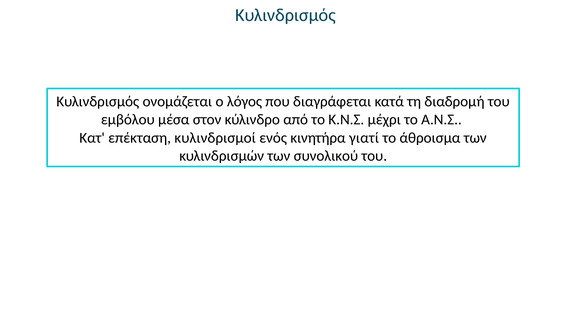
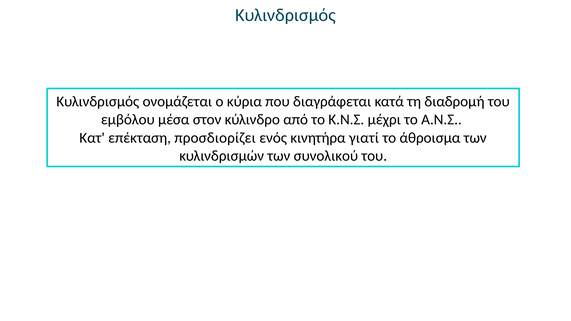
λόγος: λόγος -> κύρια (244, 101)
κυλινδρισμοί: κυλινδρισμοί -> προσδιορίζει (215, 138)
